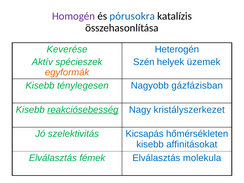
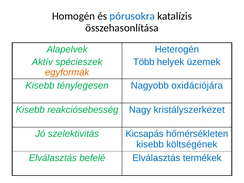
Homogén colour: purple -> black (74, 16)
Keverése: Keverése -> Alapelvek (67, 49)
Szén: Szén -> Több (144, 62)
gázfázisban: gázfázisban -> oxidációjára (197, 86)
reakciósebesség underline: present -> none (83, 110)
affinitásokat: affinitásokat -> költségének (192, 144)
fémek: fémek -> befelé (92, 158)
molekula: molekula -> termékek (202, 158)
